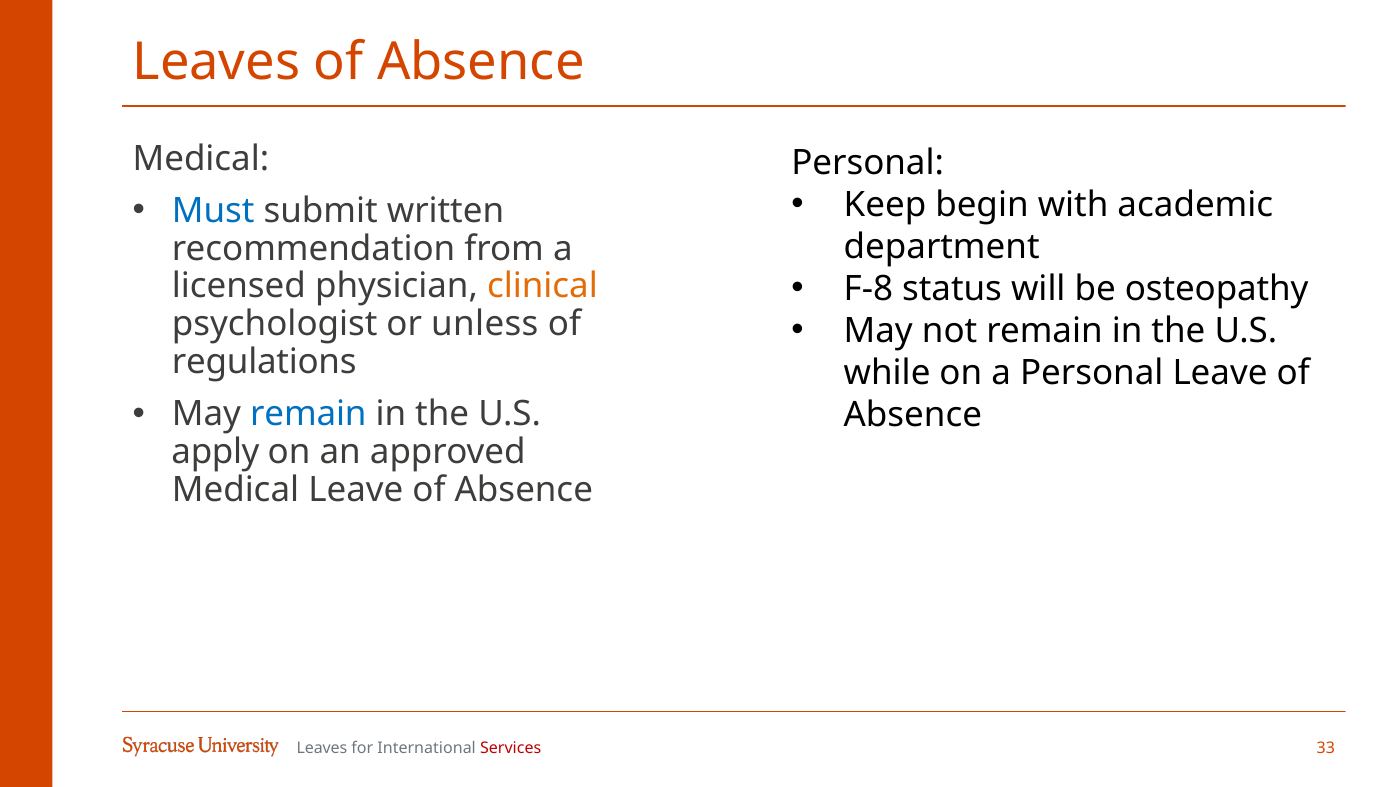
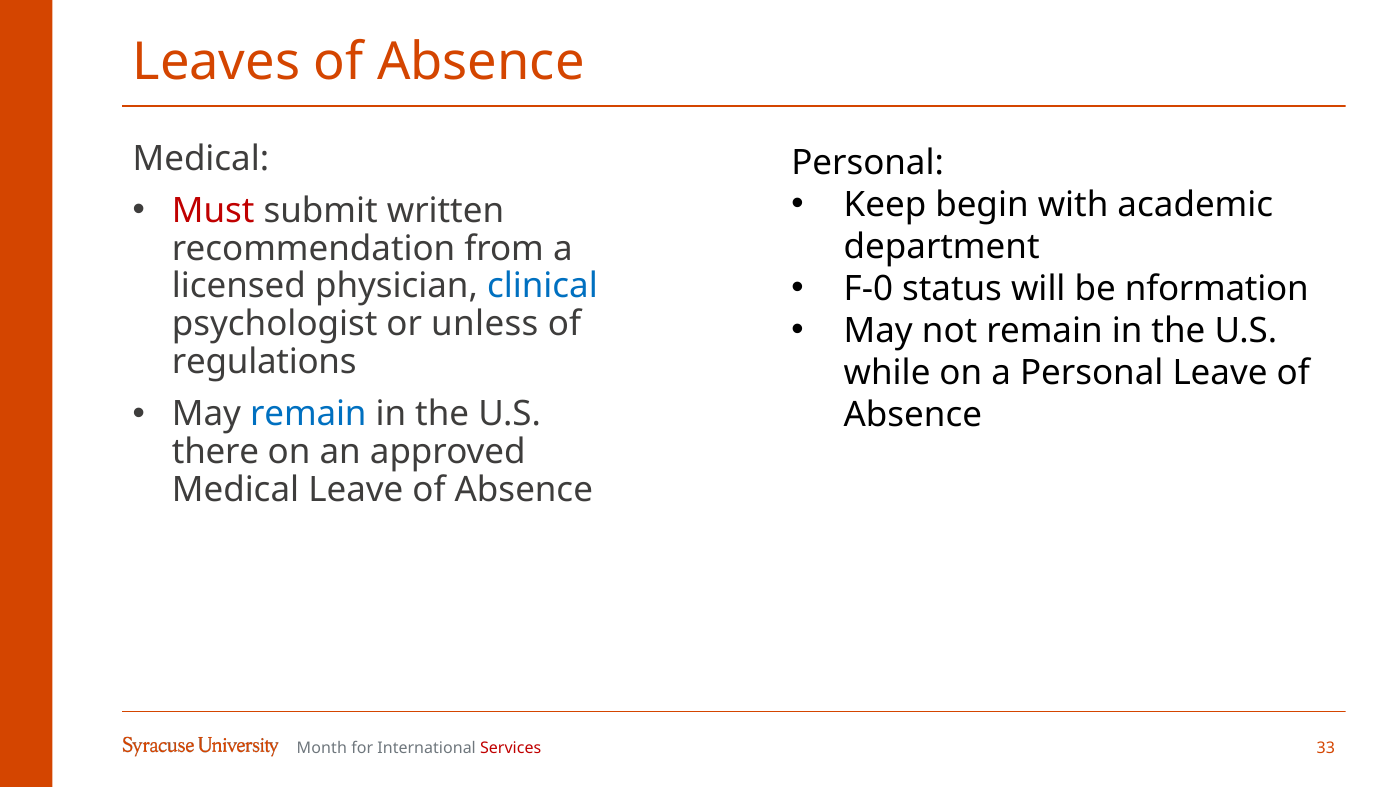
Must colour: blue -> red (213, 211)
F-8: F-8 -> F-0 (868, 289)
osteopathy: osteopathy -> nformation (1217, 289)
clinical colour: orange -> blue (542, 286)
apply: apply -> there (215, 452)
Leaves: Leaves -> Month (322, 748)
